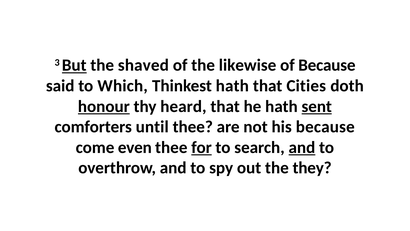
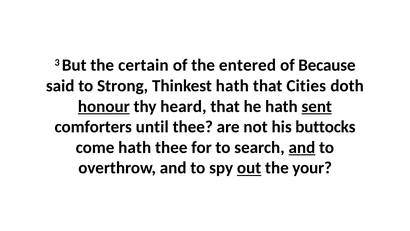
But underline: present -> none (74, 65)
shaved: shaved -> certain (143, 65)
likewise: likewise -> entered (247, 65)
Which: Which -> Strong (123, 86)
his because: because -> buttocks (325, 127)
come even: even -> hath (135, 147)
for underline: present -> none (201, 147)
out underline: none -> present (249, 168)
they: they -> your (312, 168)
